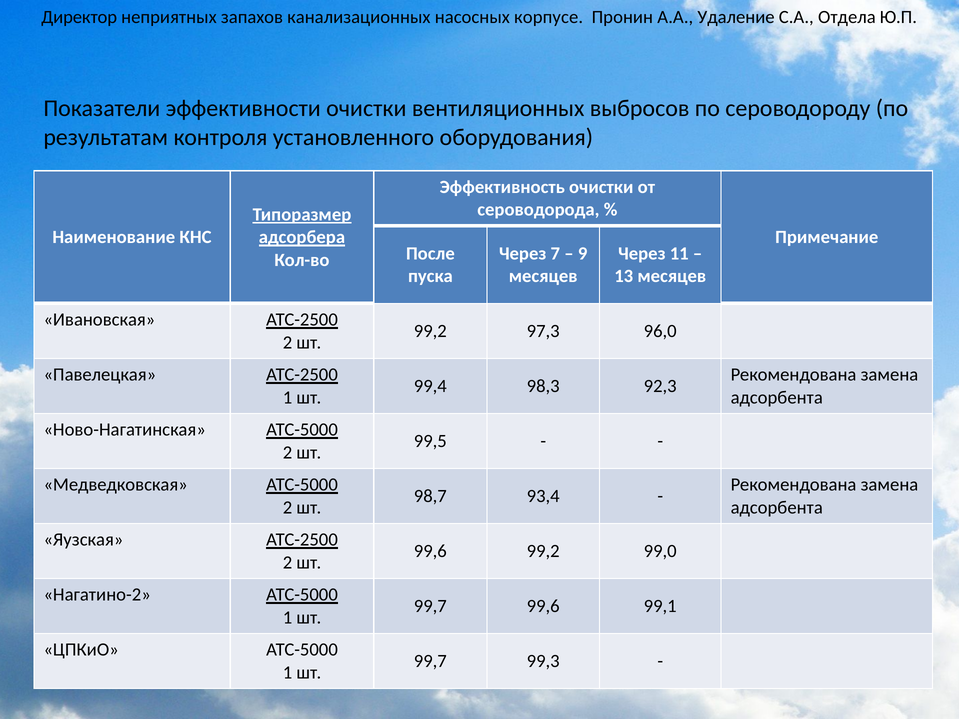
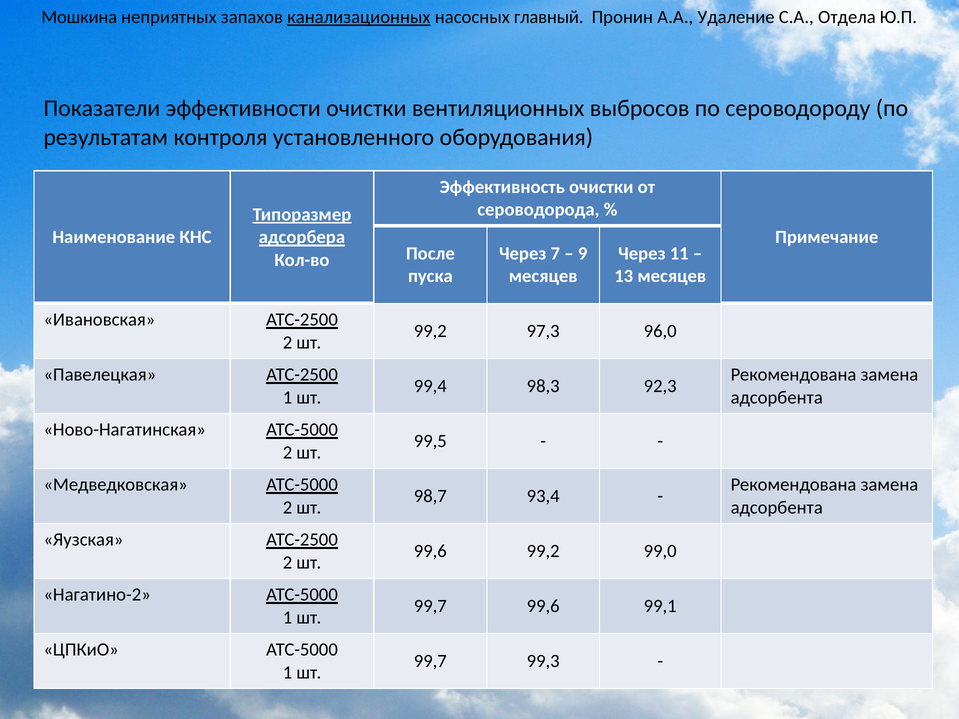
Директор: Директор -> Мошкина (79, 17)
канализационных underline: none -> present (359, 17)
корпусе: корпусе -> главный (549, 17)
